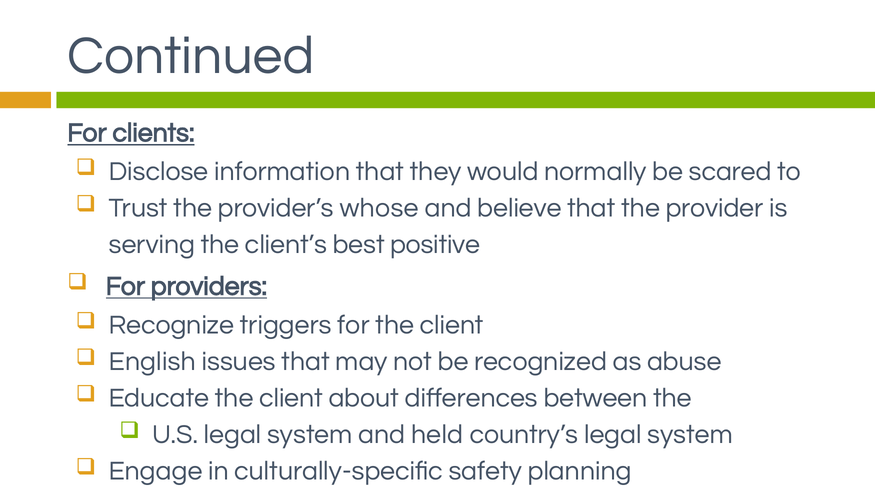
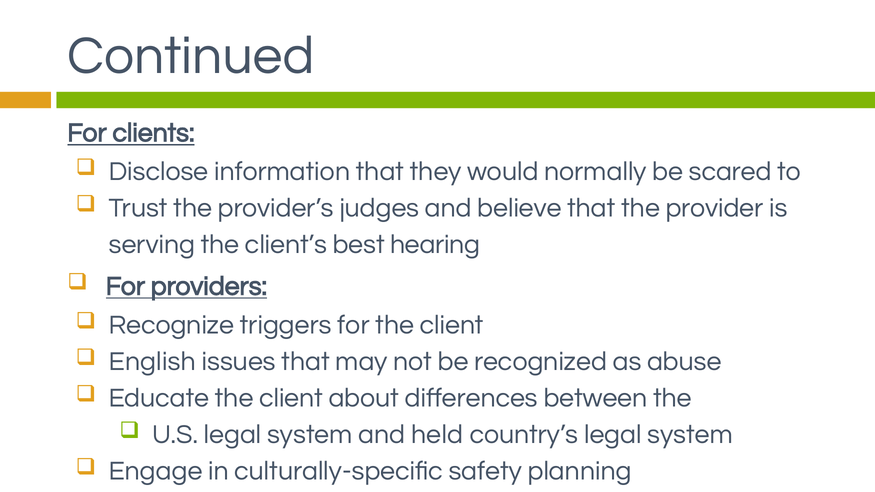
whose: whose -> judges (379, 208)
positive: positive -> hearing (435, 245)
